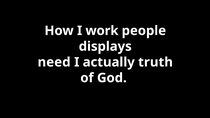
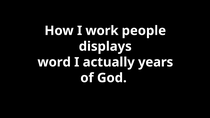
need: need -> word (54, 62)
truth: truth -> years (156, 62)
